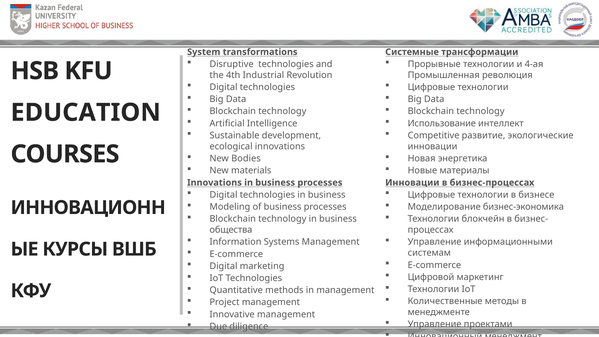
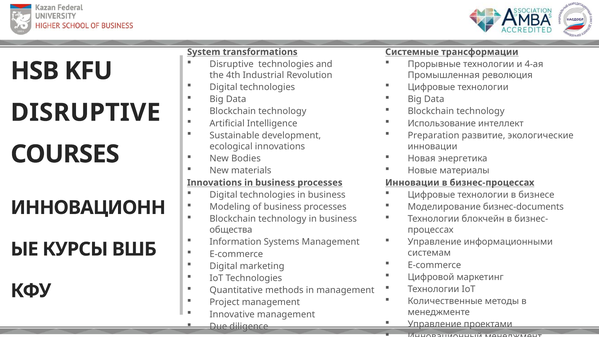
EDUCATION: EDUCATION -> DISRUPTIVE (86, 112)
Competitive: Competitive -> Preparation (434, 135)
бизнес-экономика: бизнес-экономика -> бизнес-documents (523, 207)
